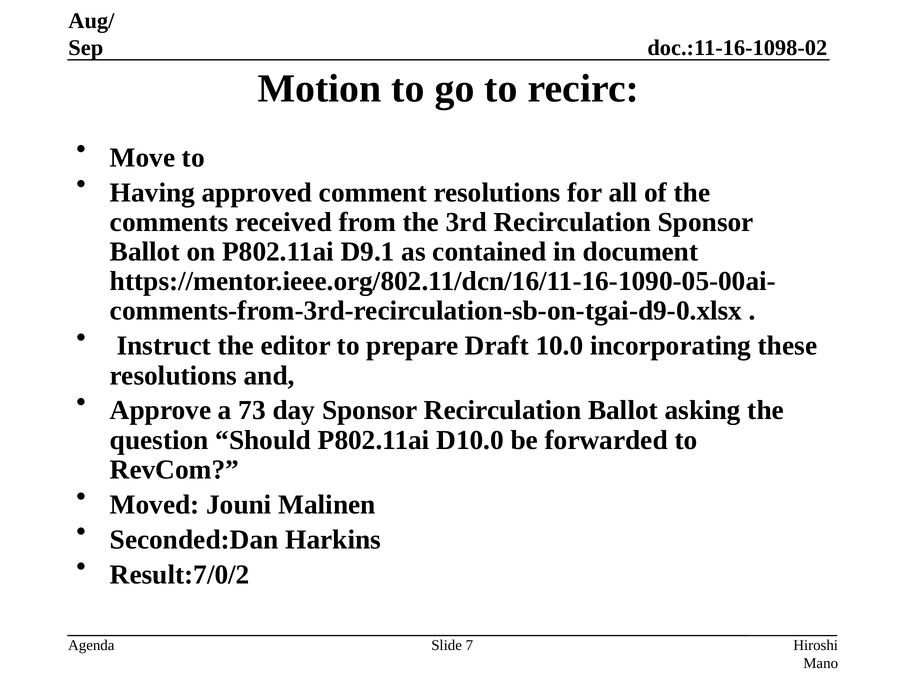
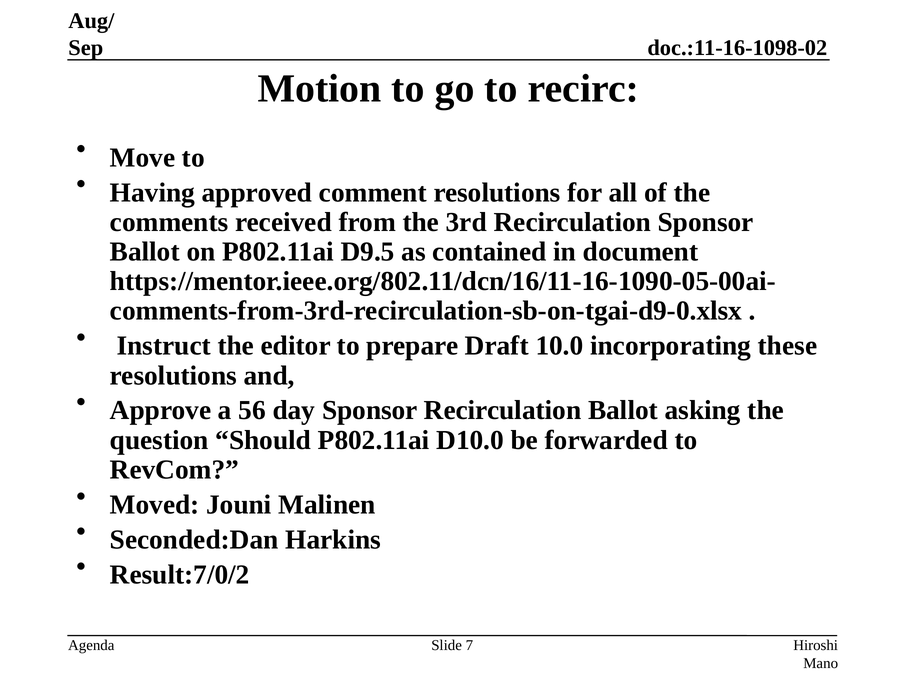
D9.1: D9.1 -> D9.5 (368, 252)
73: 73 -> 56 (252, 410)
